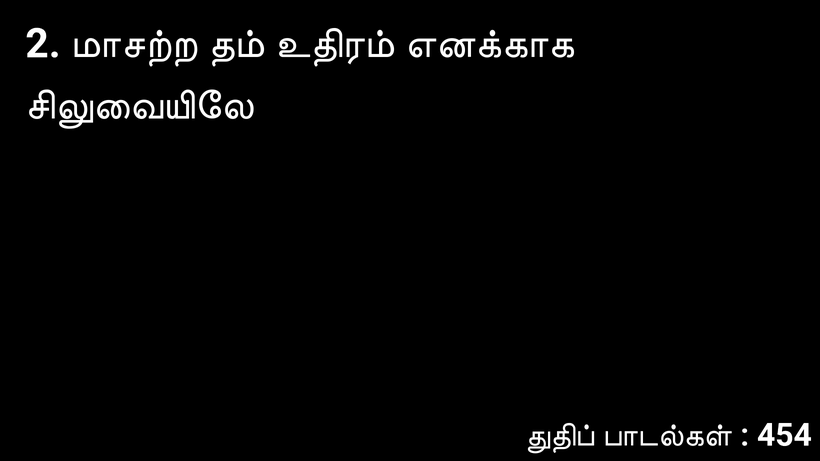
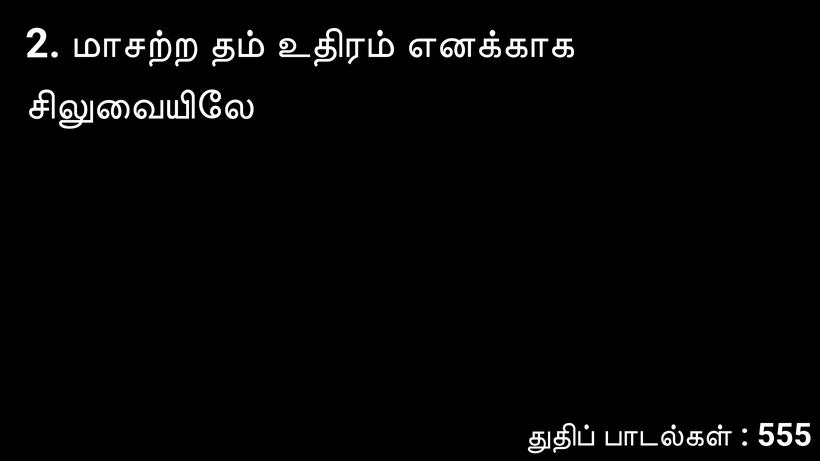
454: 454 -> 555 (784, 435)
